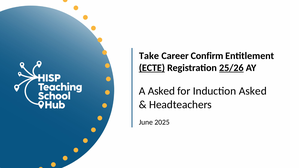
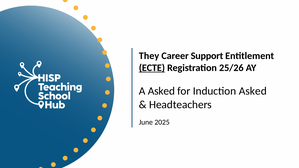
Take: Take -> They (149, 56)
Confirm: Confirm -> Support (207, 56)
25/26 underline: present -> none (231, 68)
